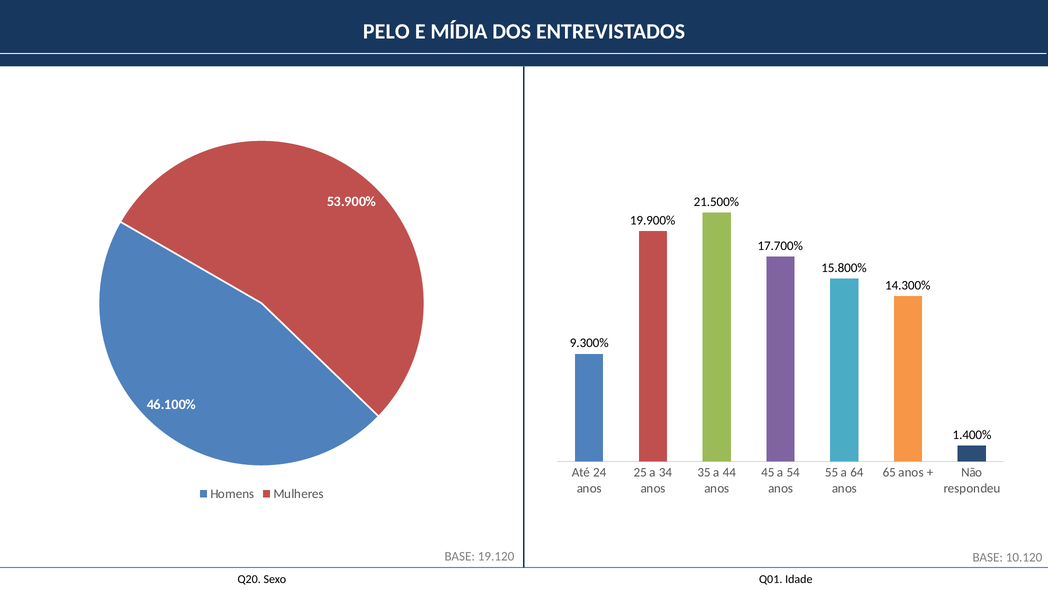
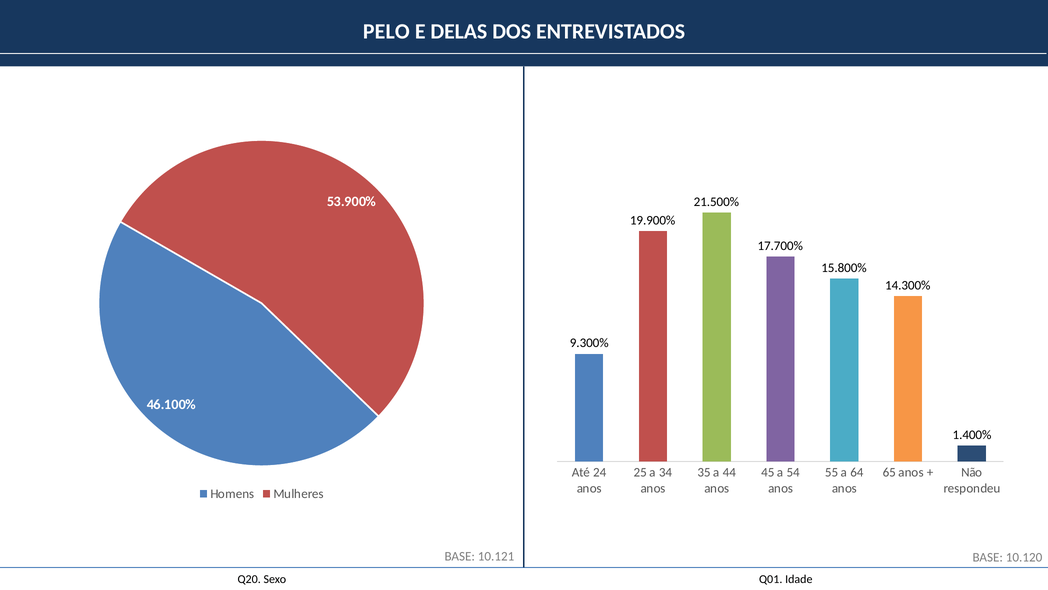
MÍDIA: MÍDIA -> DELAS (459, 31)
19.120: 19.120 -> 10.121 (496, 556)
